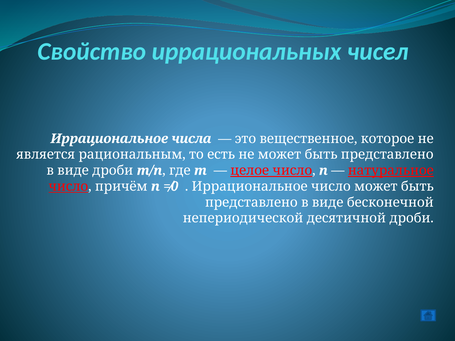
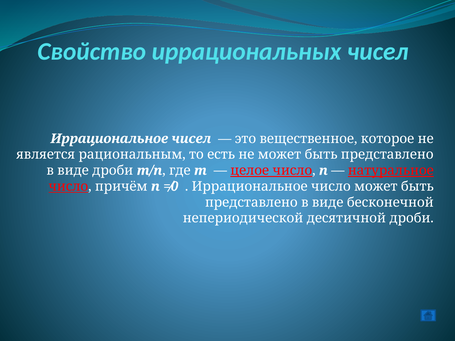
Иррациональное числа: числа -> чисел (191, 139)
